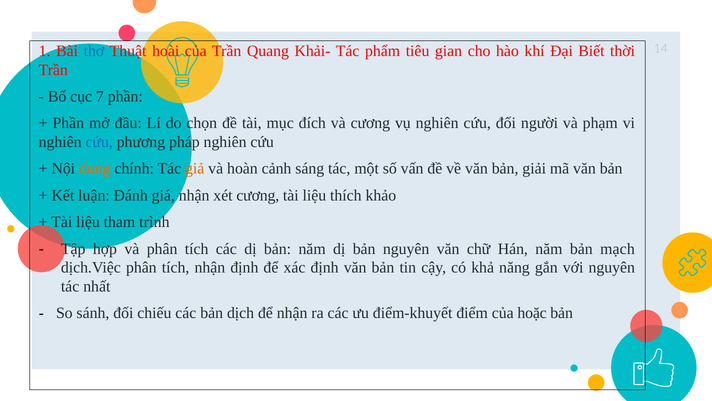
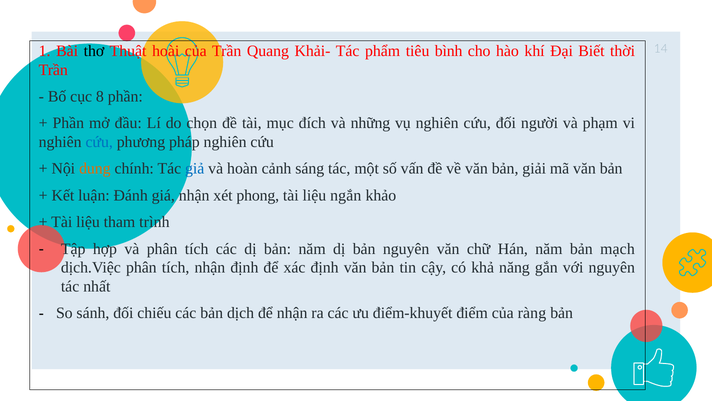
thơ colour: blue -> black (94, 51)
gian: gian -> bình (449, 51)
7: 7 -> 8 (100, 96)
và cương: cương -> những (370, 123)
giả colour: orange -> blue (195, 169)
xét cương: cương -> phong (258, 195)
thích: thích -> ngắn (346, 195)
hoặc: hoặc -> ràng (532, 313)
